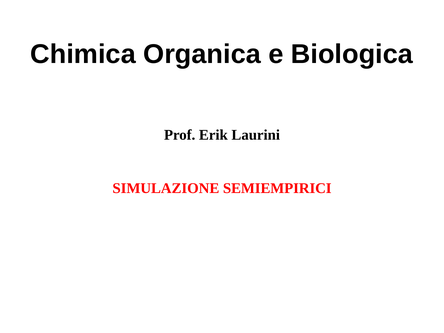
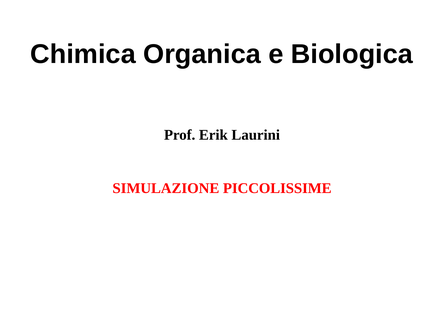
SEMIEMPIRICI: SEMIEMPIRICI -> PICCOLISSIME (277, 188)
